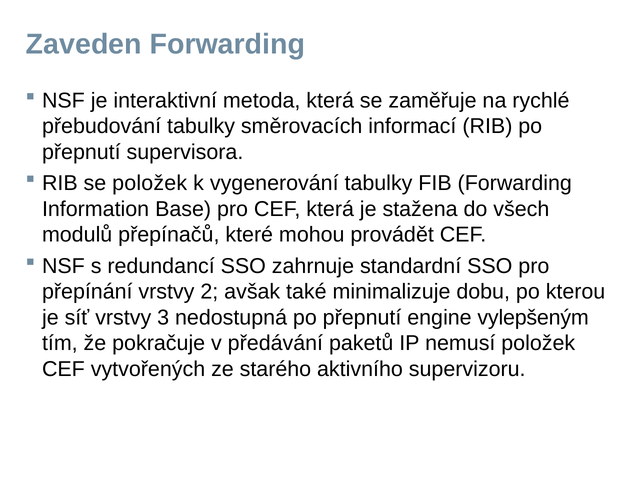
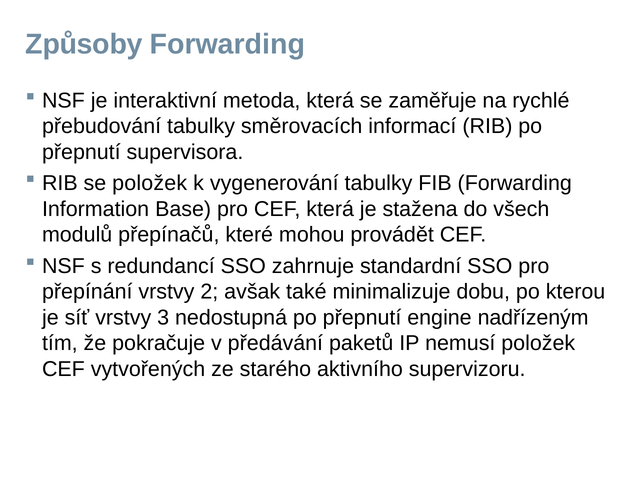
Zaveden: Zaveden -> Způsoby (84, 44)
vylepšeným: vylepšeným -> nadřízeným (533, 317)
